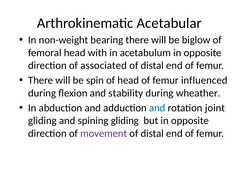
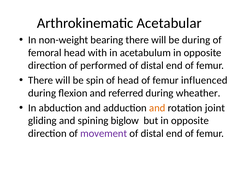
be biglow: biglow -> during (196, 40)
associated: associated -> performed (104, 66)
stability: stability -> referred (126, 93)
and colour: blue -> orange (157, 108)
spining gliding: gliding -> biglow (125, 121)
